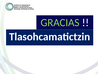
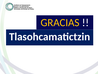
GRACIAS colour: light green -> yellow (60, 22)
